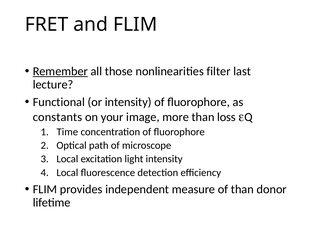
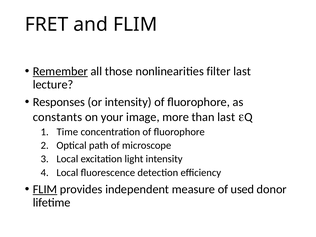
Functional: Functional -> Responses (59, 102)
than loss: loss -> last (226, 117)
FLIM underline: none -> present (45, 189)
of than: than -> used (242, 189)
